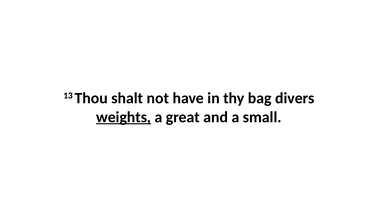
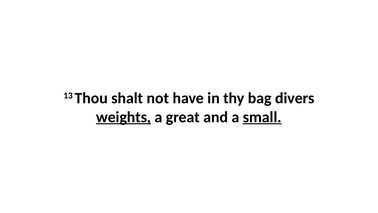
small underline: none -> present (262, 117)
